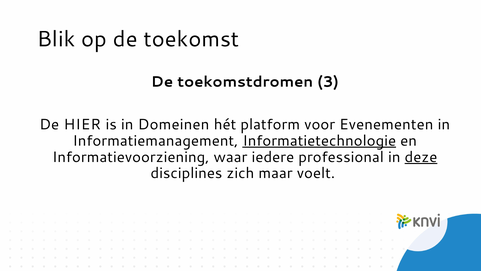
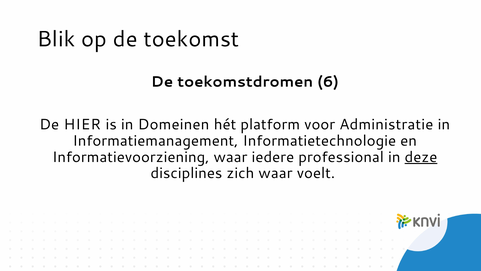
3: 3 -> 6 (328, 82)
Evenementen: Evenementen -> Administratie (386, 124)
Informatietechnologie underline: present -> none (319, 141)
zich maar: maar -> waar (275, 173)
